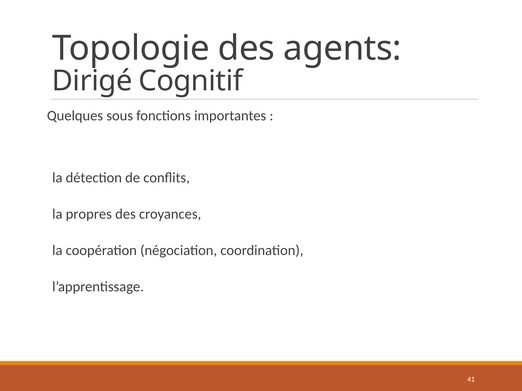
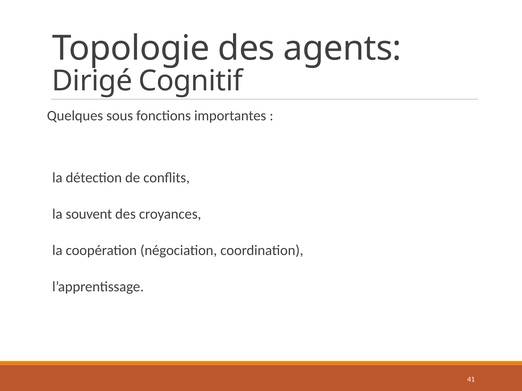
propres: propres -> souvent (89, 214)
